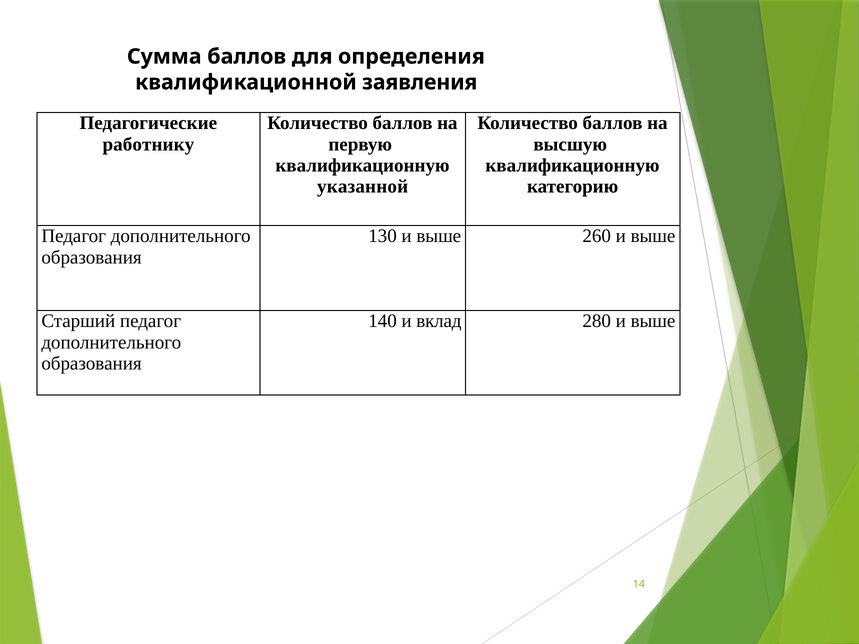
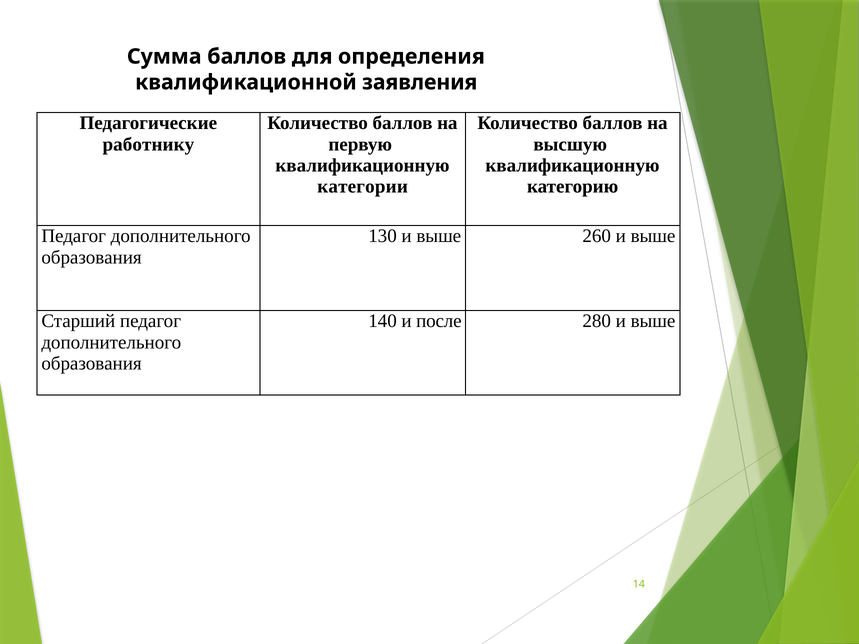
указанной: указанной -> категории (363, 187)
вклад: вклад -> после (439, 321)
